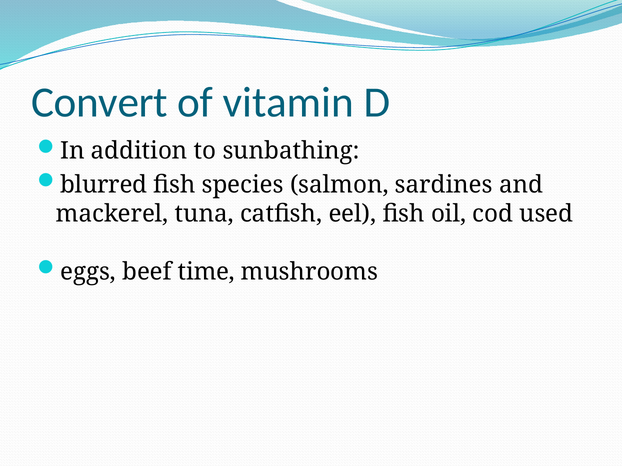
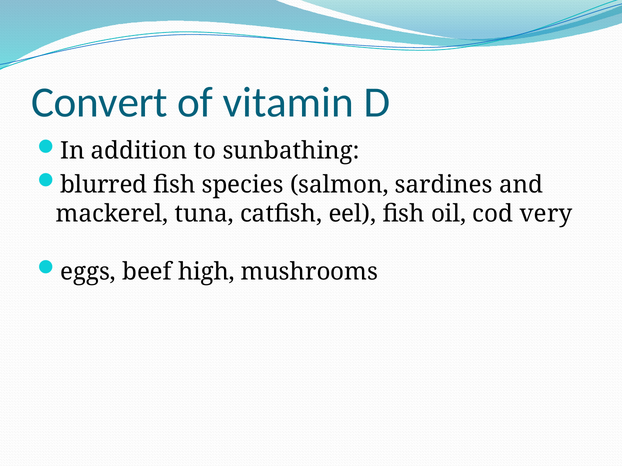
used: used -> very (546, 214)
time: time -> high (206, 272)
